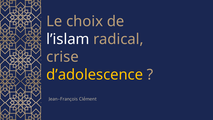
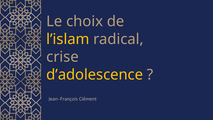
l’islam colour: white -> yellow (68, 39)
